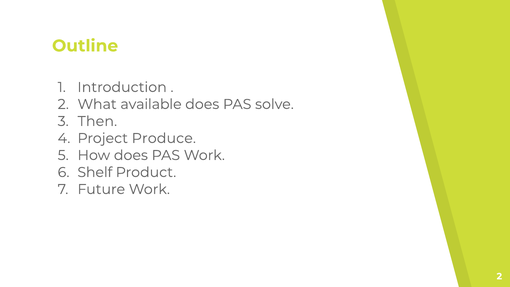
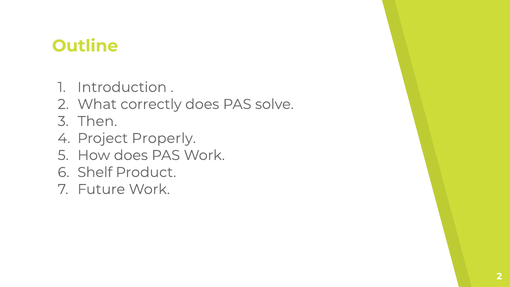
available: available -> correctly (151, 104)
Produce: Produce -> Properly (164, 138)
